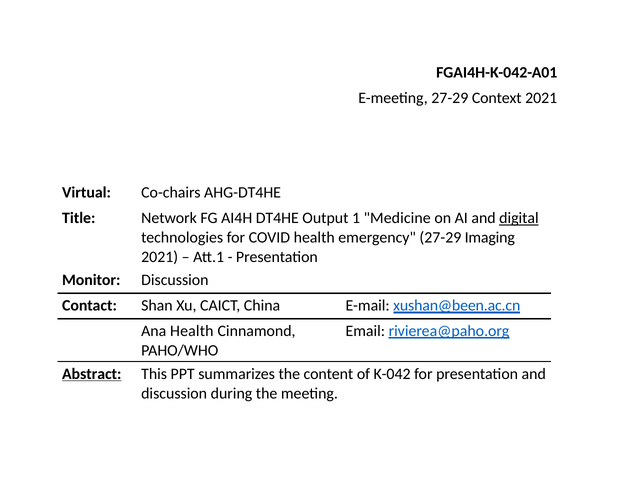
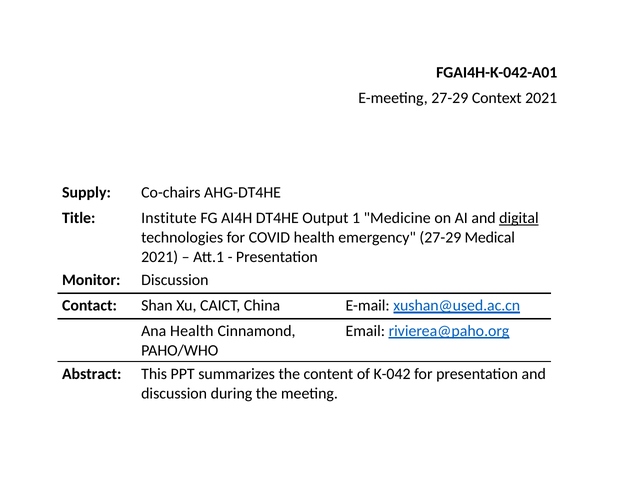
Virtual: Virtual -> Supply (86, 192)
Network: Network -> Institute (169, 218)
Imaging: Imaging -> Medical (490, 237)
xushan@been.ac.cn: xushan@been.ac.cn -> xushan@used.ac.cn (457, 305)
Abstract underline: present -> none (92, 373)
